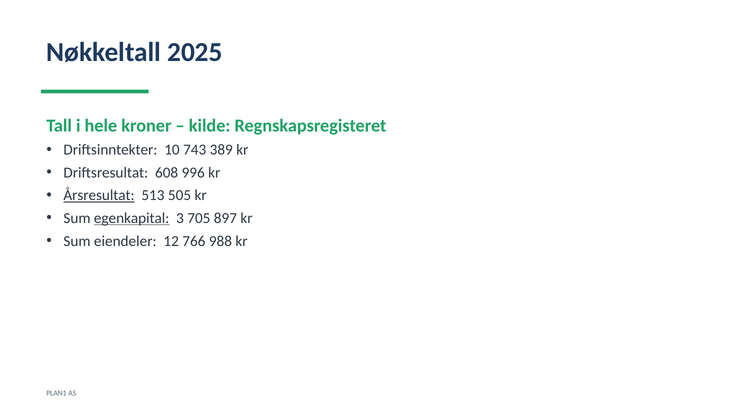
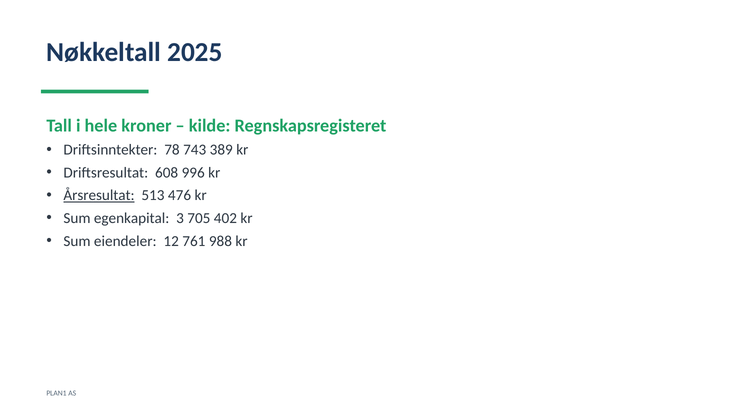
10: 10 -> 78 (172, 150)
505: 505 -> 476 (180, 195)
egenkapital underline: present -> none (132, 218)
897: 897 -> 402 (225, 218)
766: 766 -> 761 (194, 241)
